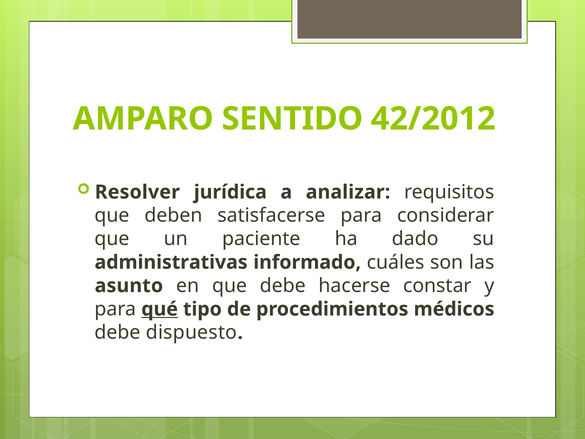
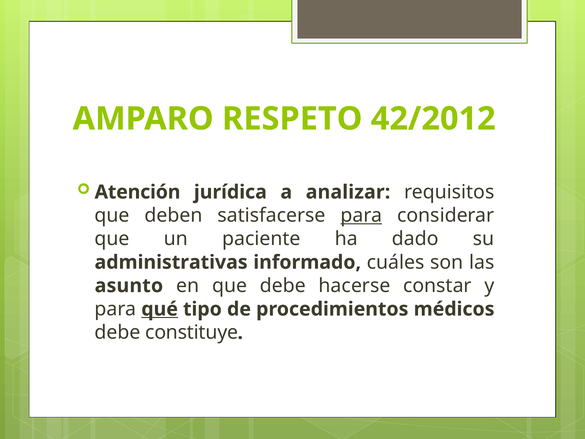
SENTIDO: SENTIDO -> RESPETO (292, 119)
Resolver: Resolver -> Atención (138, 192)
para underline: none -> present (361, 215)
dispuesto: dispuesto -> constituye (192, 332)
